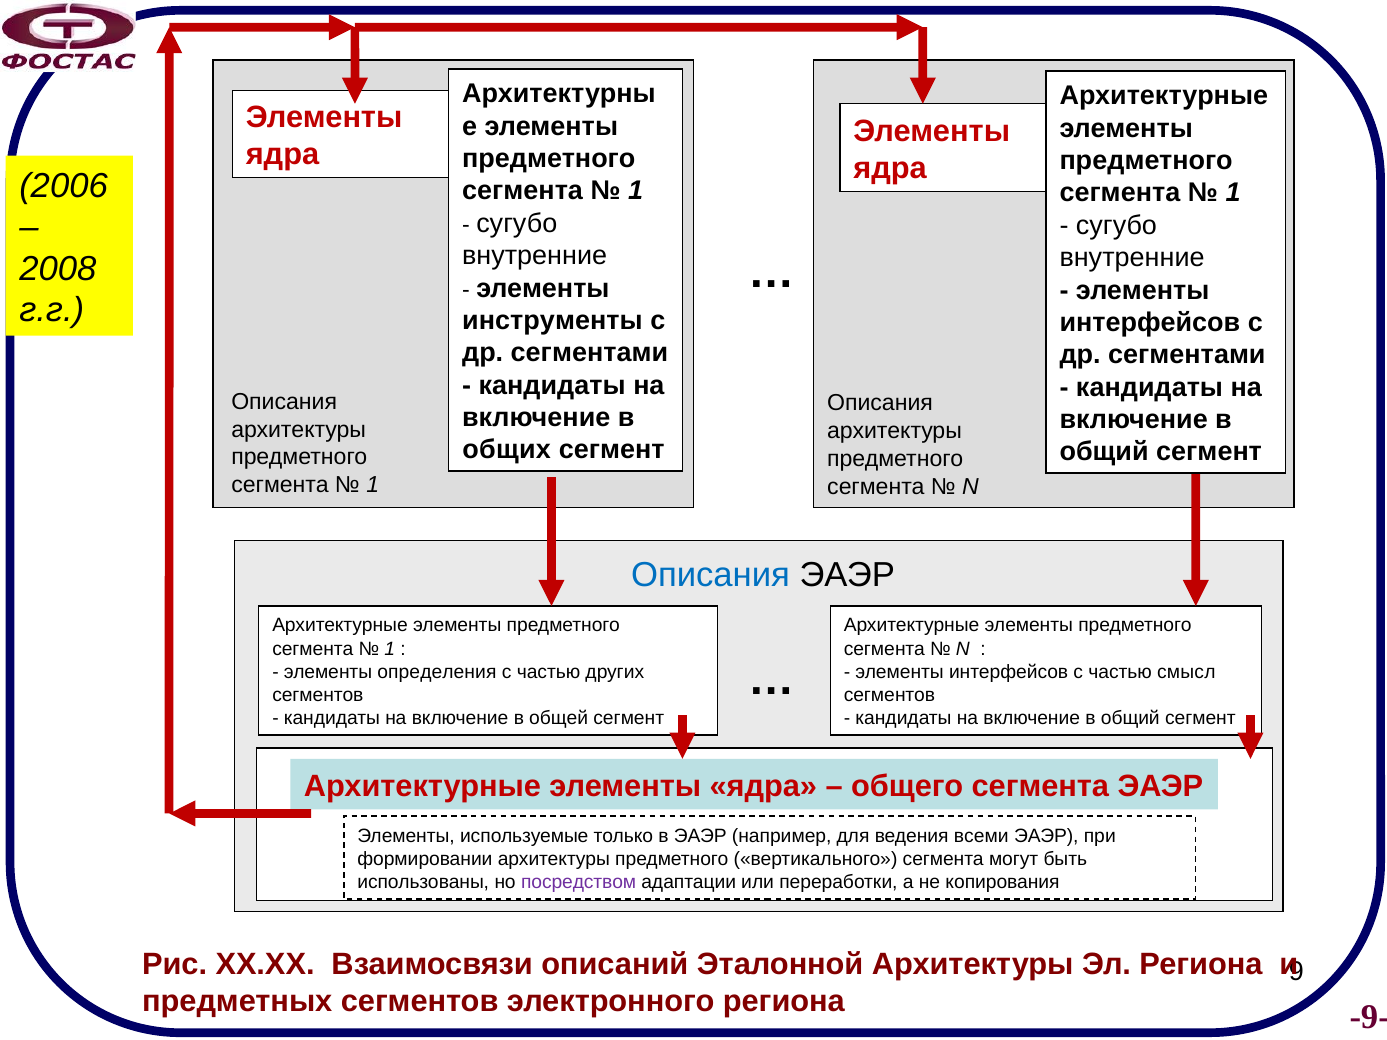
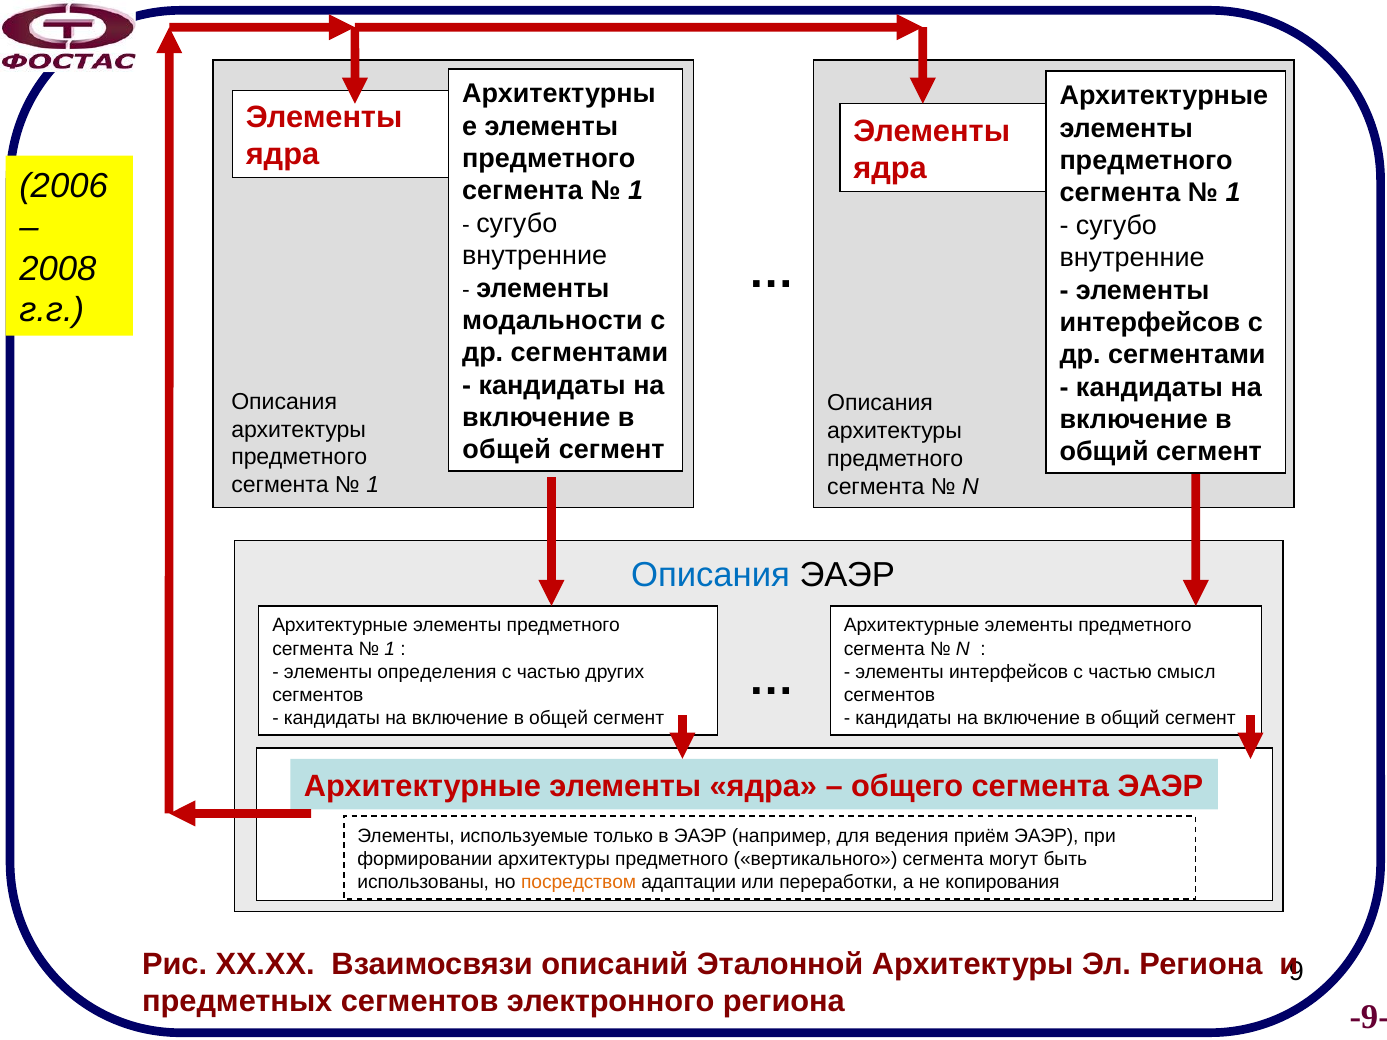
инструменты: инструменты -> модальности (552, 321)
общих: общих -> общей (507, 450)
всеми: всеми -> приём (981, 836)
посредством colour: purple -> orange (579, 882)
